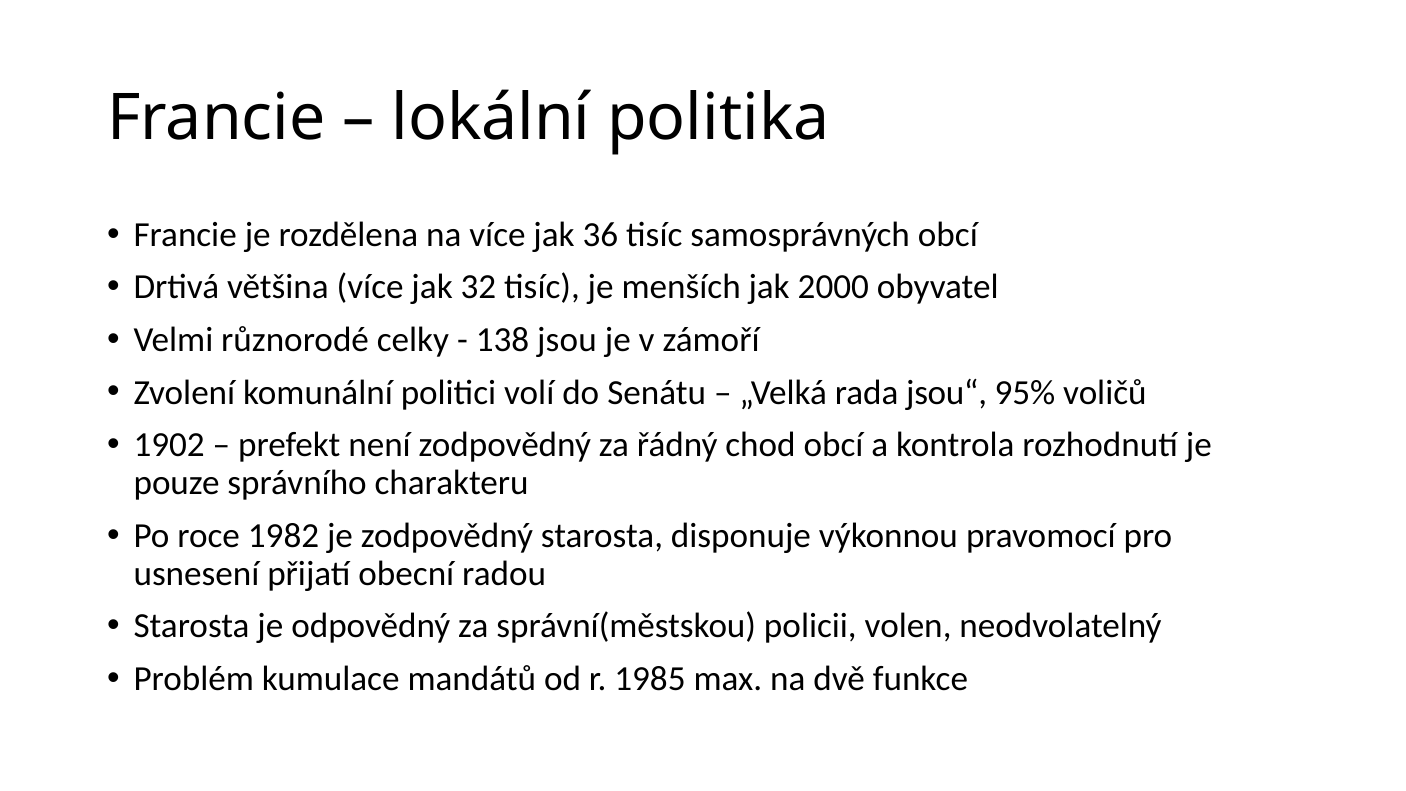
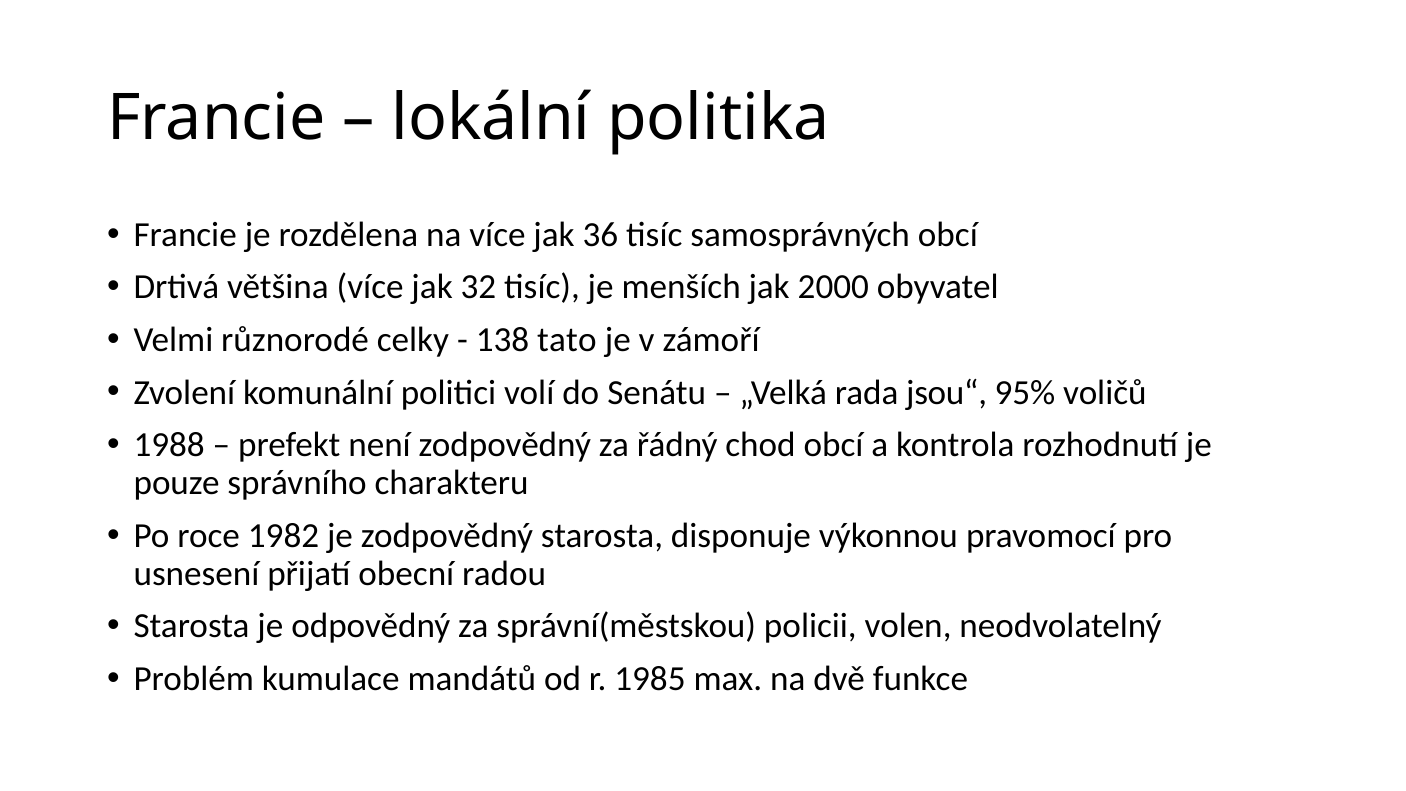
jsou: jsou -> tato (567, 340)
1902: 1902 -> 1988 (169, 445)
